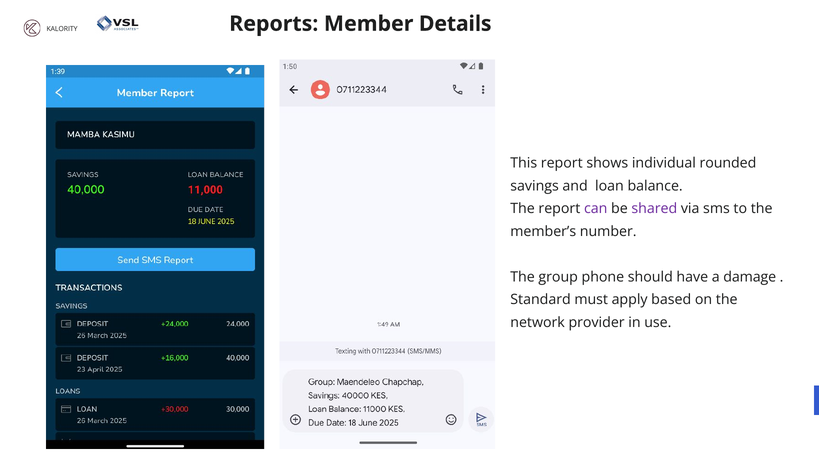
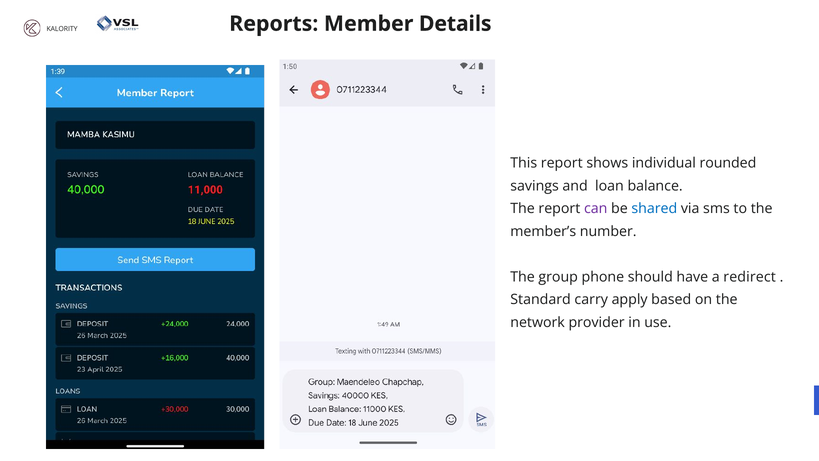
shared colour: purple -> blue (654, 209)
damage: damage -> redirect (750, 277)
must: must -> carry (591, 300)
